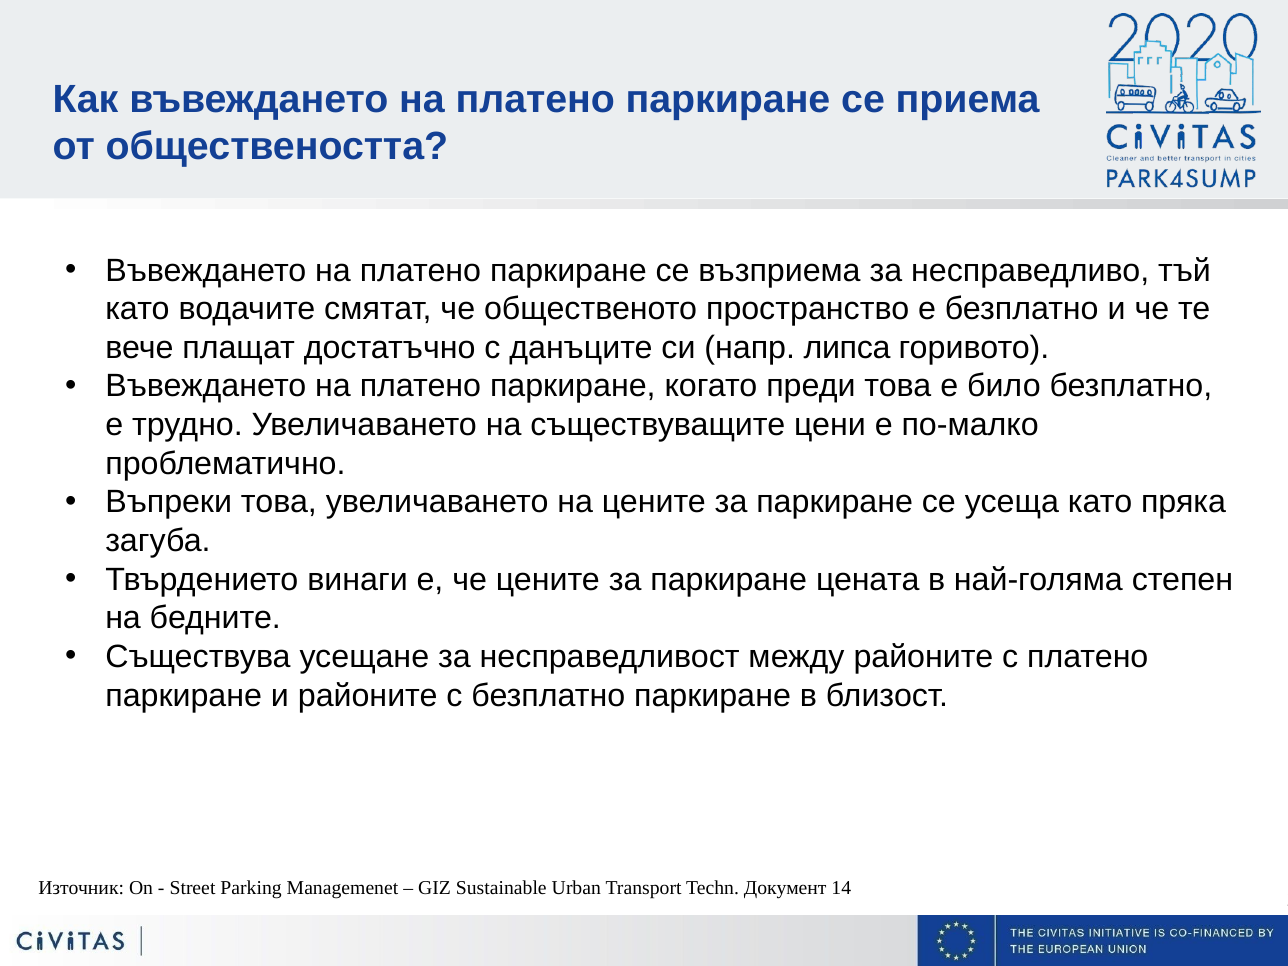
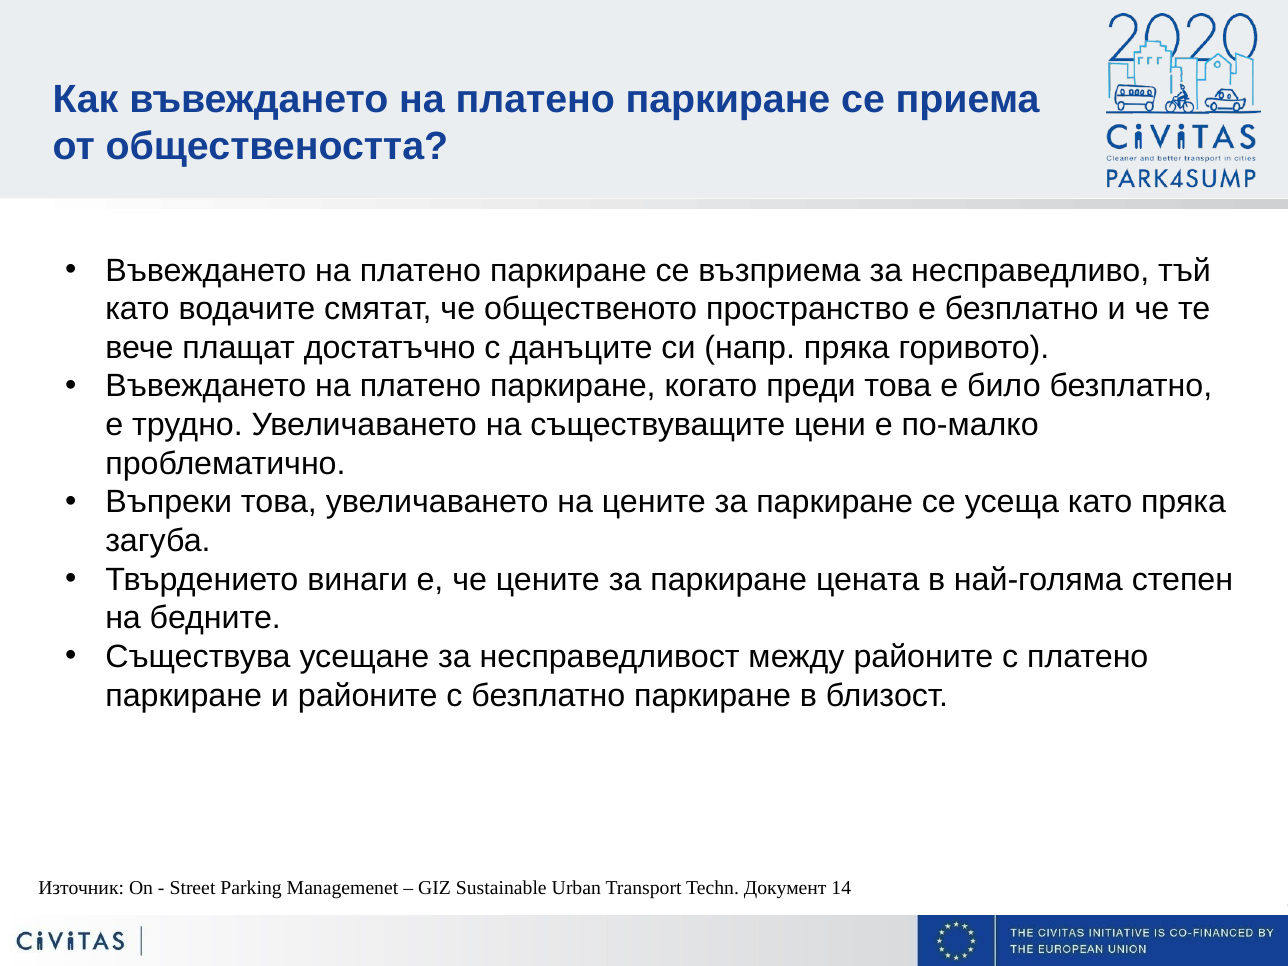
напр липса: липса -> пряка (847, 348)
